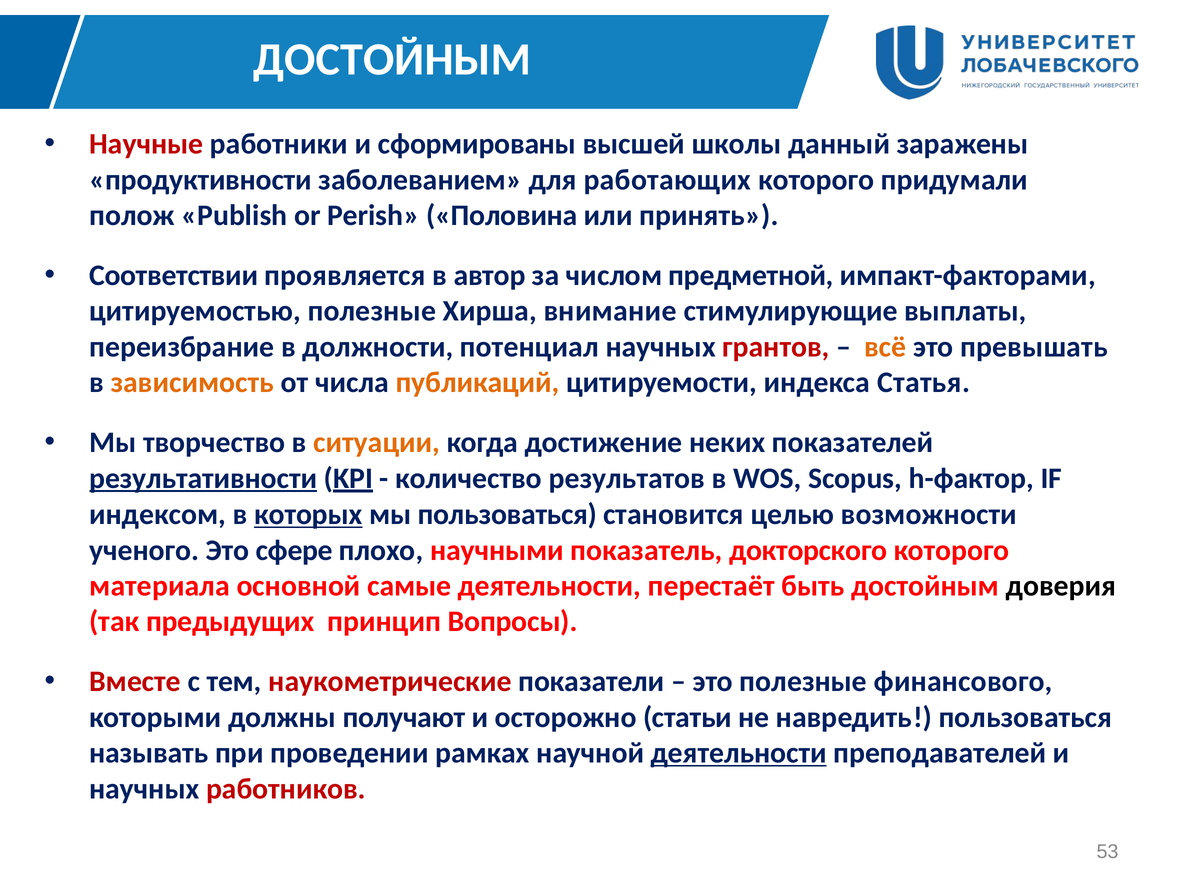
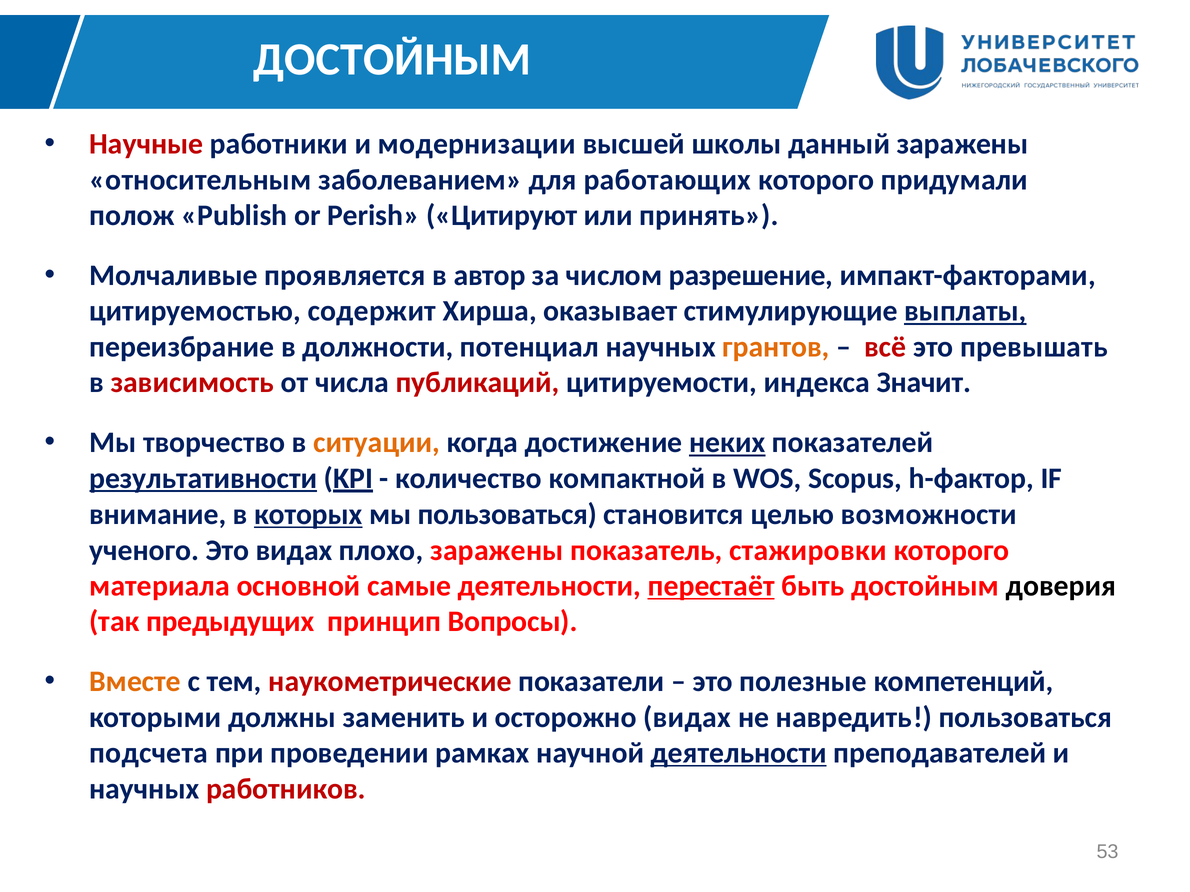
сформированы: сформированы -> модернизации (477, 144)
продуктивности: продуктивности -> относительным (200, 180)
Половина: Половина -> Цитируют (502, 216)
Соответствии: Соответствии -> Молчаливые (174, 276)
предметной: предметной -> разрешение (751, 276)
цитируемостью полезные: полезные -> содержит (372, 311)
внимание: внимание -> оказывает (610, 311)
выплаты underline: none -> present (965, 311)
грантов colour: red -> orange (776, 347)
всё colour: orange -> red (885, 347)
зависимость colour: orange -> red (192, 383)
публикаций colour: orange -> red (478, 383)
Статья: Статья -> Значит (924, 383)
неких underline: none -> present (727, 443)
результатов: результатов -> компактной (627, 479)
индексом: индексом -> внимание (158, 515)
Это сфере: сфере -> видах (294, 551)
плохо научными: научными -> заражены (497, 551)
докторского: докторского -> стажировки (808, 551)
перестаёт underline: none -> present (711, 586)
Вместе colour: red -> orange (135, 682)
финансового: финансового -> компетенций (963, 682)
получают: получают -> заменить (404, 718)
осторожно статьи: статьи -> видах (687, 718)
называть: называть -> подсчета (149, 753)
